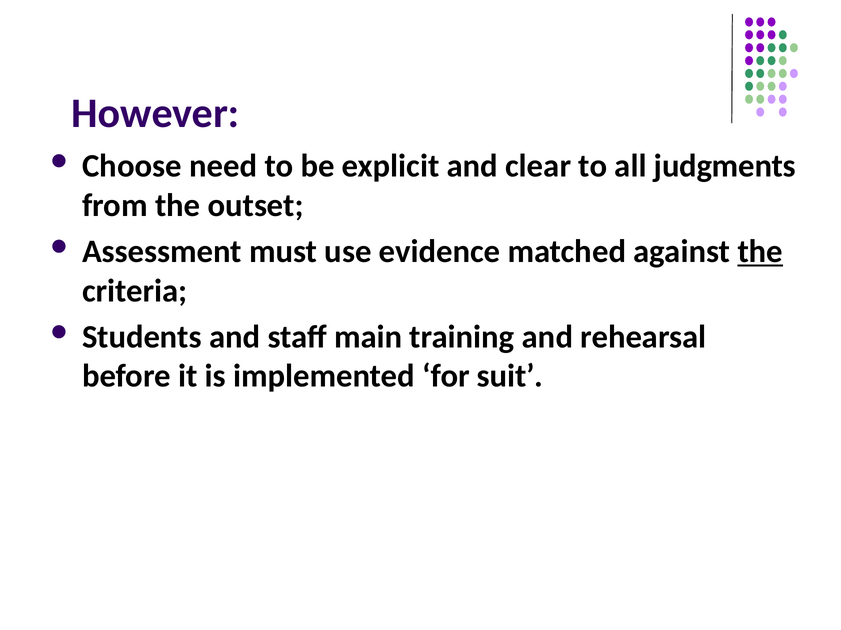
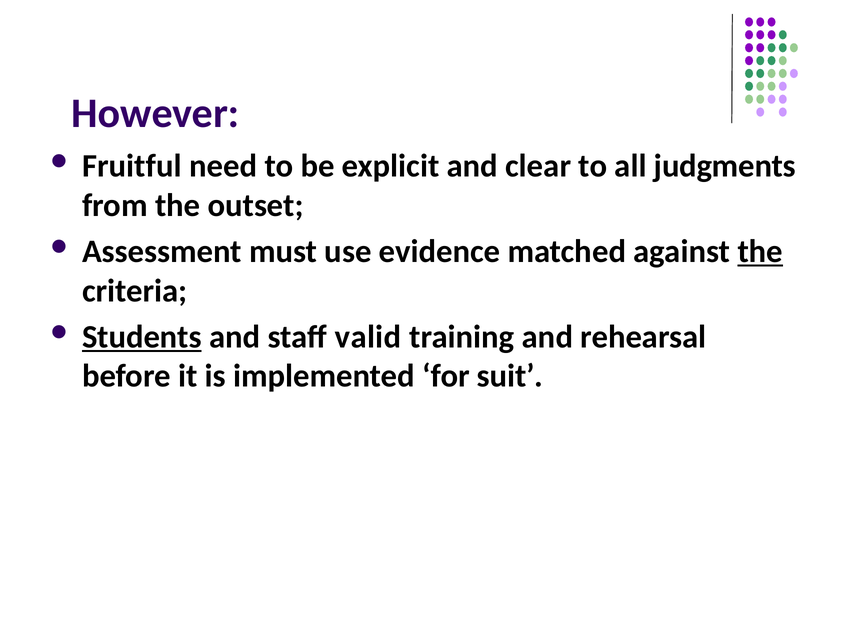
Choose: Choose -> Fruitful (132, 166)
Students underline: none -> present (142, 337)
main: main -> valid (368, 337)
